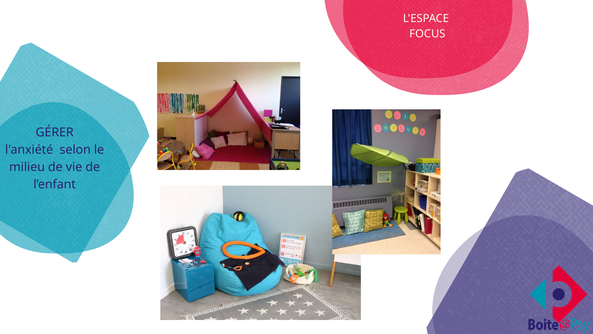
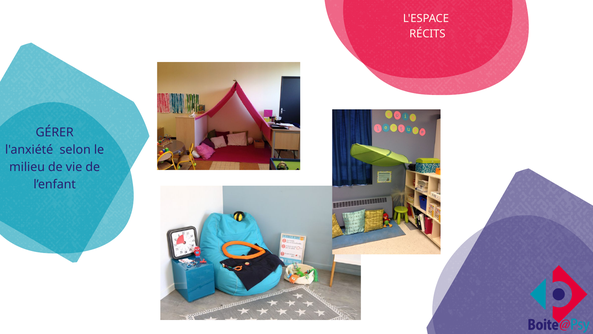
FOCUS: FOCUS -> RÉCITS (427, 34)
